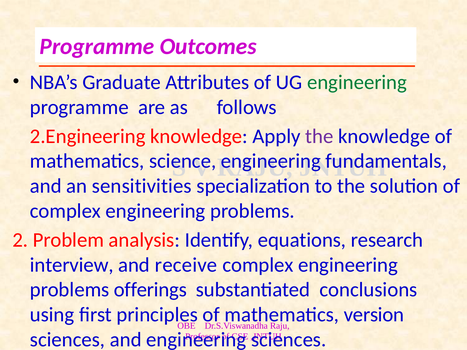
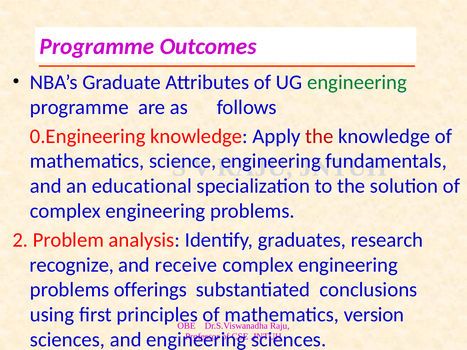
2.Engineering: 2.Engineering -> 0.Engineering (88, 136)
the colour: purple -> red (319, 136)
sensitivities: sensitivities -> educational (142, 186)
equations: equations -> graduates (302, 240)
interview: interview -> recognize (72, 265)
